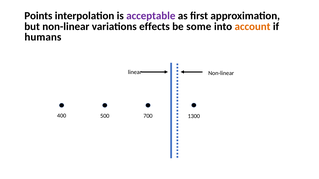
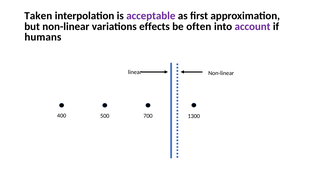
Points: Points -> Taken (38, 16)
some: some -> often (199, 26)
account colour: orange -> purple (253, 26)
